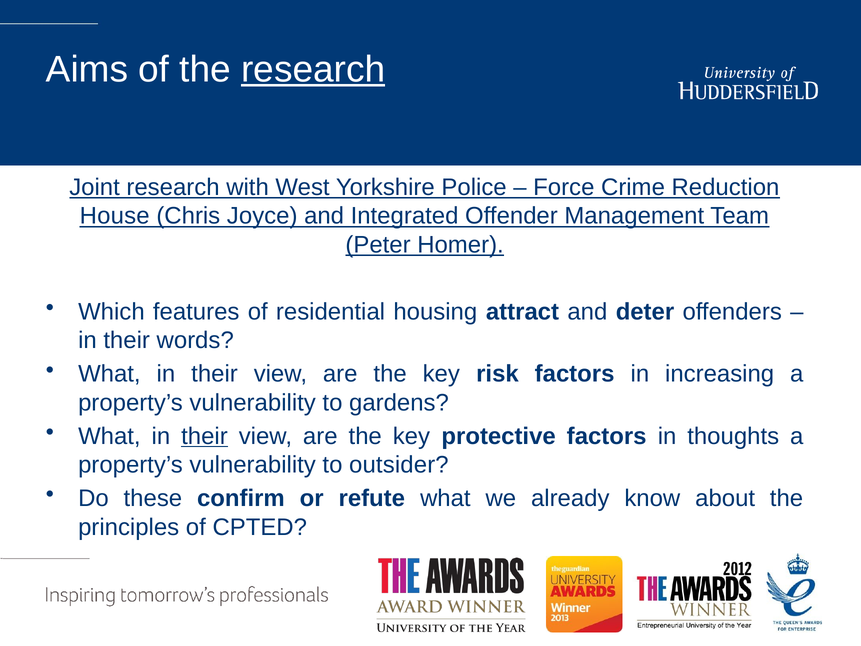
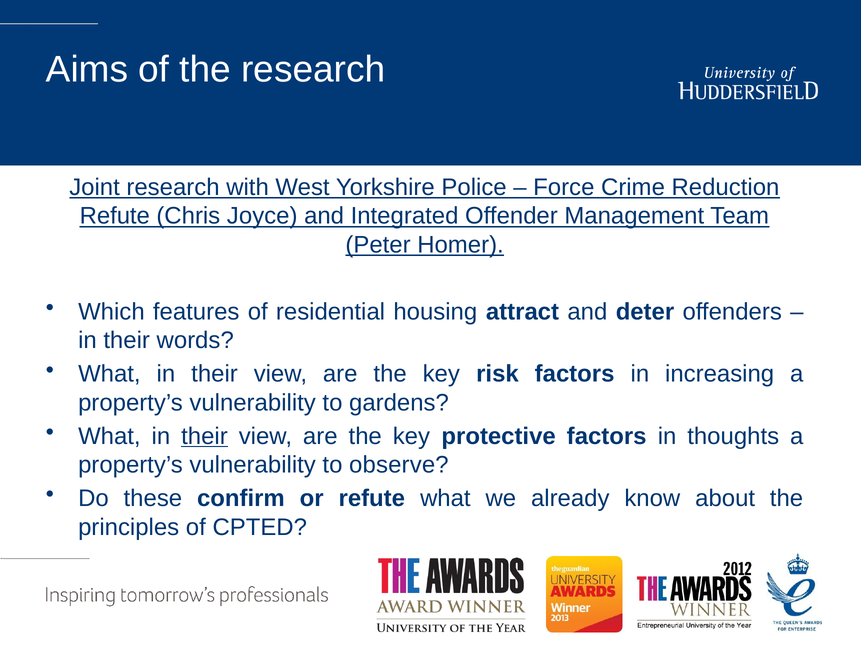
research underline: present -> none (313, 69)
House: House -> Refute (115, 216)
outsider: outsider -> observe (399, 465)
